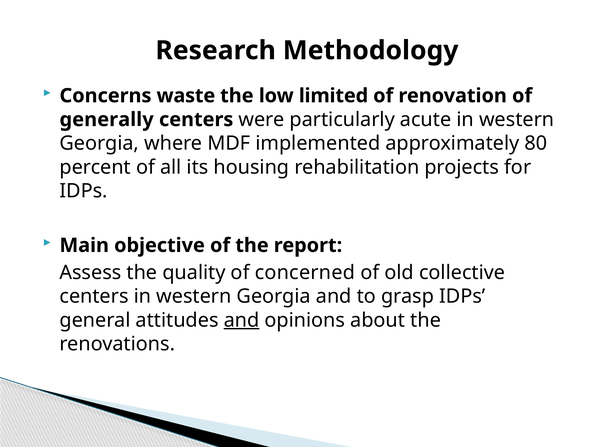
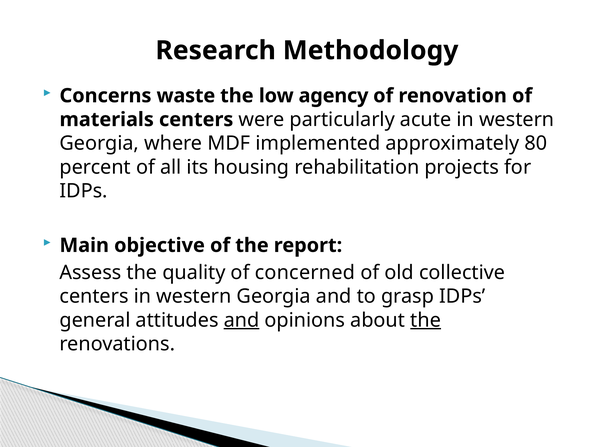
limited: limited -> agency (334, 96)
generally: generally -> materials (107, 120)
the underline: none -> present (426, 320)
